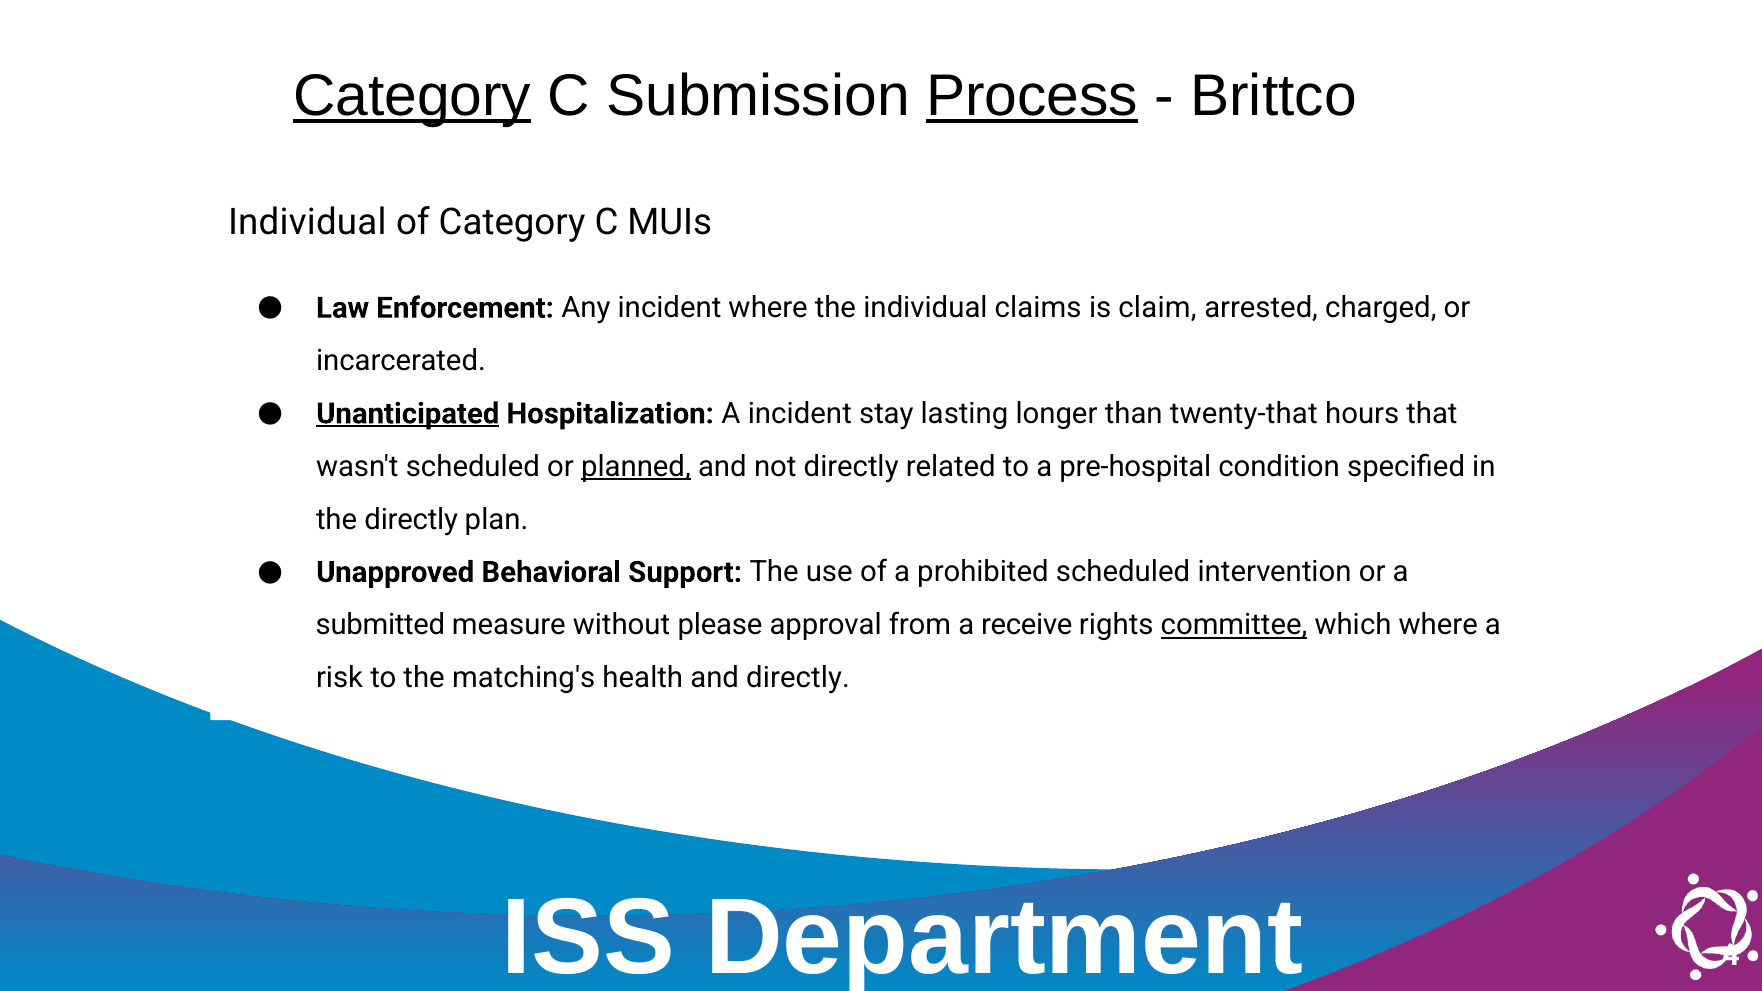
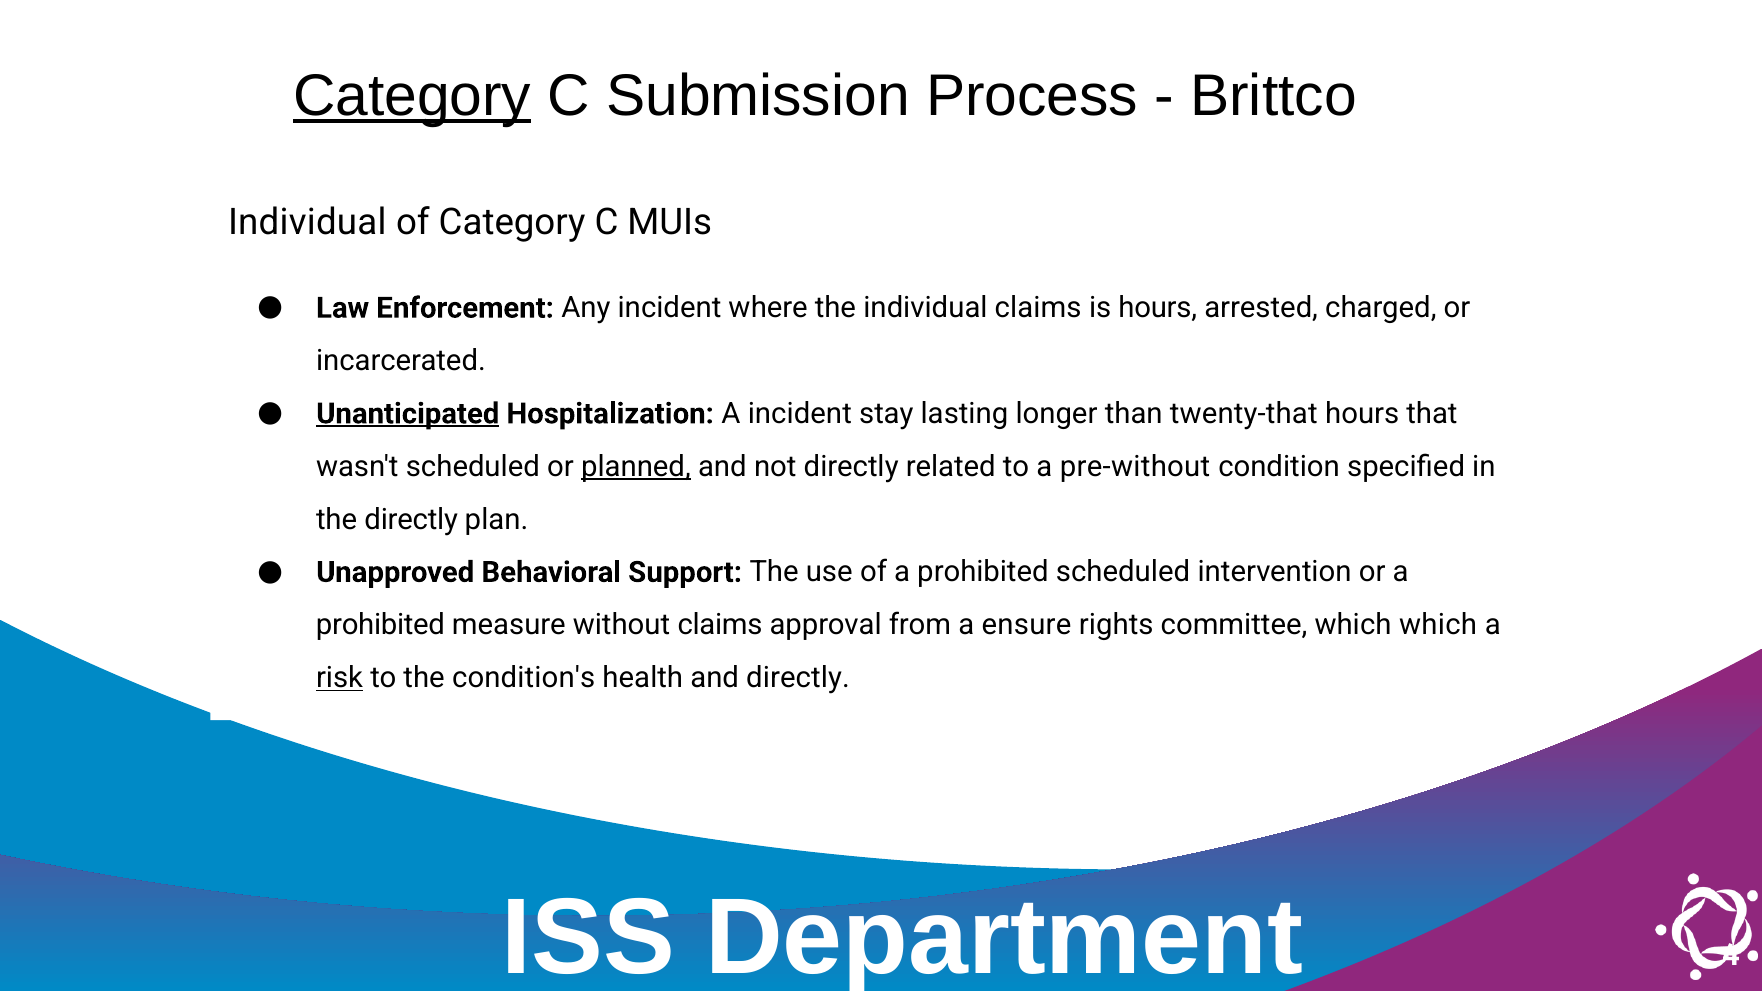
Process underline: present -> none (1032, 96)
is claim: claim -> hours (1158, 308)
pre-hospital: pre-hospital -> pre-without (1135, 467)
submitted: submitted -> prohibited (380, 625)
without please: please -> claims (720, 625)
receive: receive -> ensure (1026, 625)
committee underline: present -> none (1234, 625)
which where: where -> which (1438, 625)
risk underline: none -> present (340, 678)
matching's: matching's -> condition's (524, 678)
